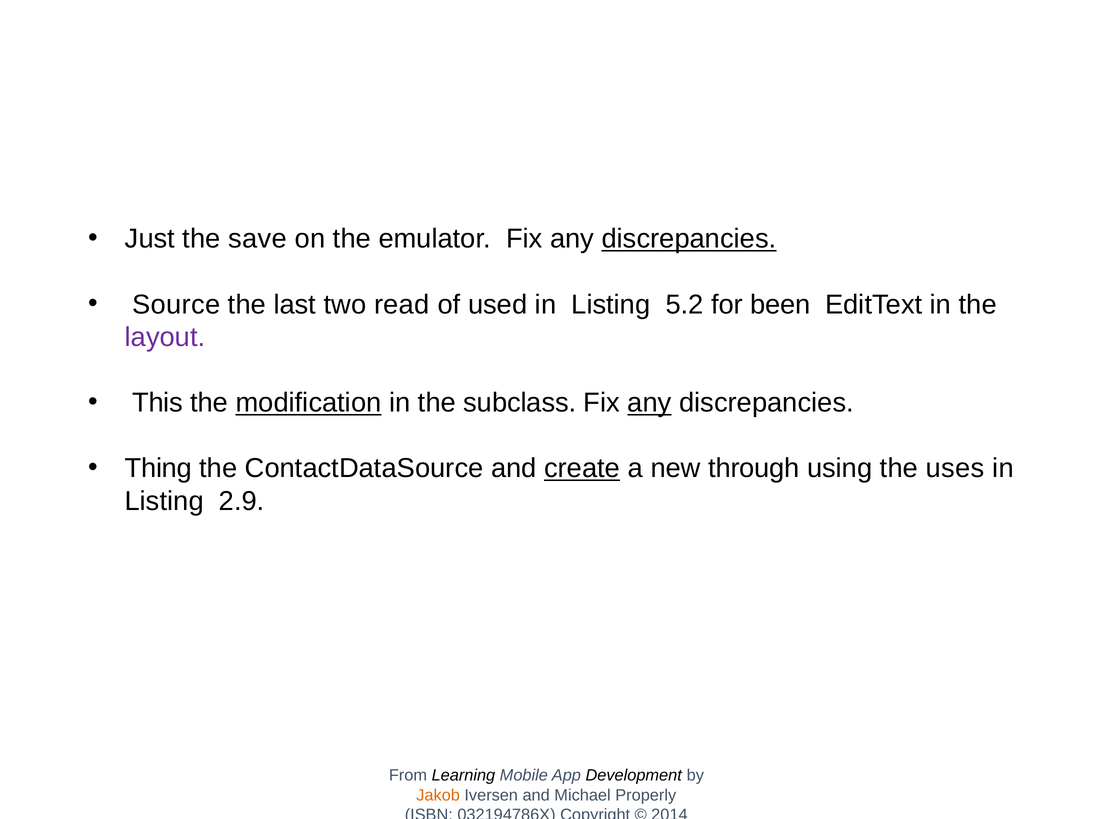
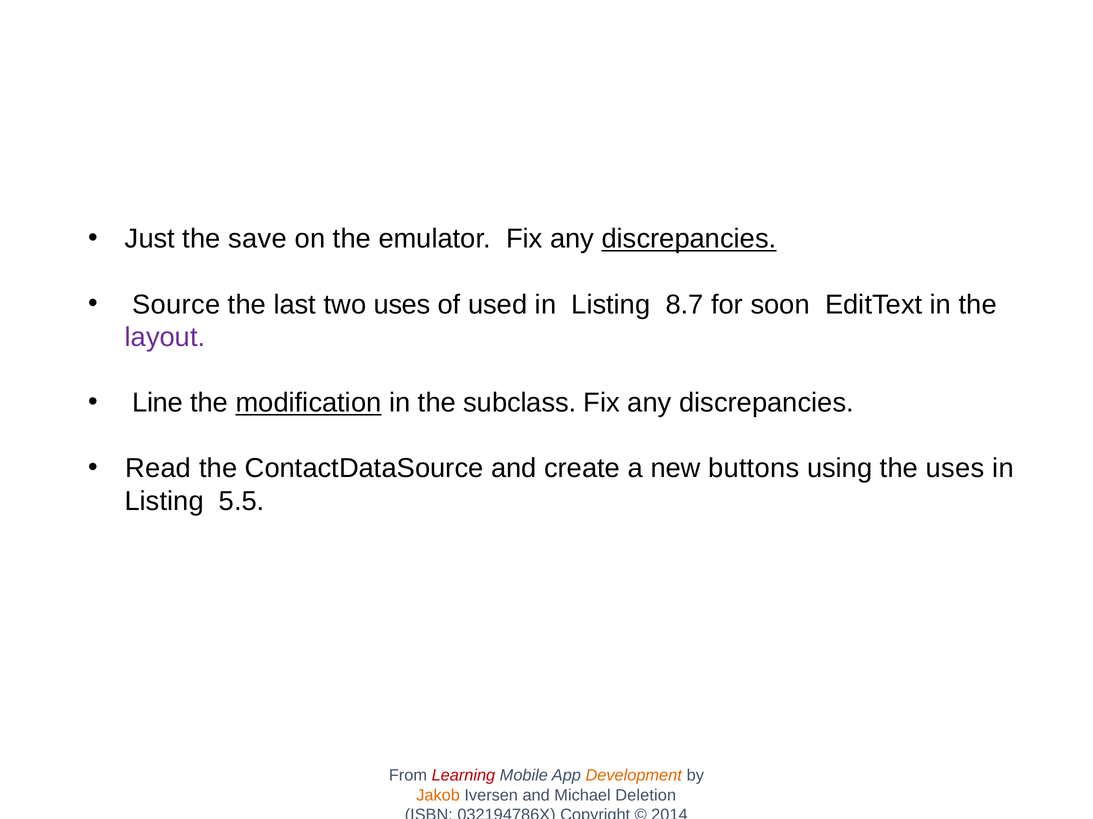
two read: read -> uses (402, 304)
5.2: 5.2 -> 8.7 (685, 304)
been: been -> soon (780, 304)
This: This -> Line (158, 403)
any underline: present -> none (649, 403)
Thing: Thing -> Read (158, 468)
create underline: present -> none (582, 468)
through: through -> buttons (754, 468)
2.9: 2.9 -> 5.5 (242, 501)
Learning colour: black -> red (463, 775)
Development colour: black -> orange (634, 775)
Properly: Properly -> Deletion (646, 795)
